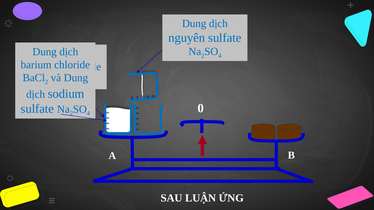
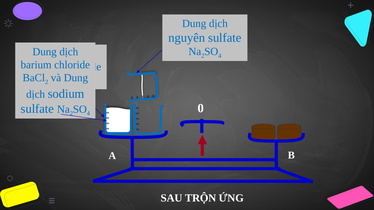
LUẬN: LUẬN -> TRỘN (201, 198)
